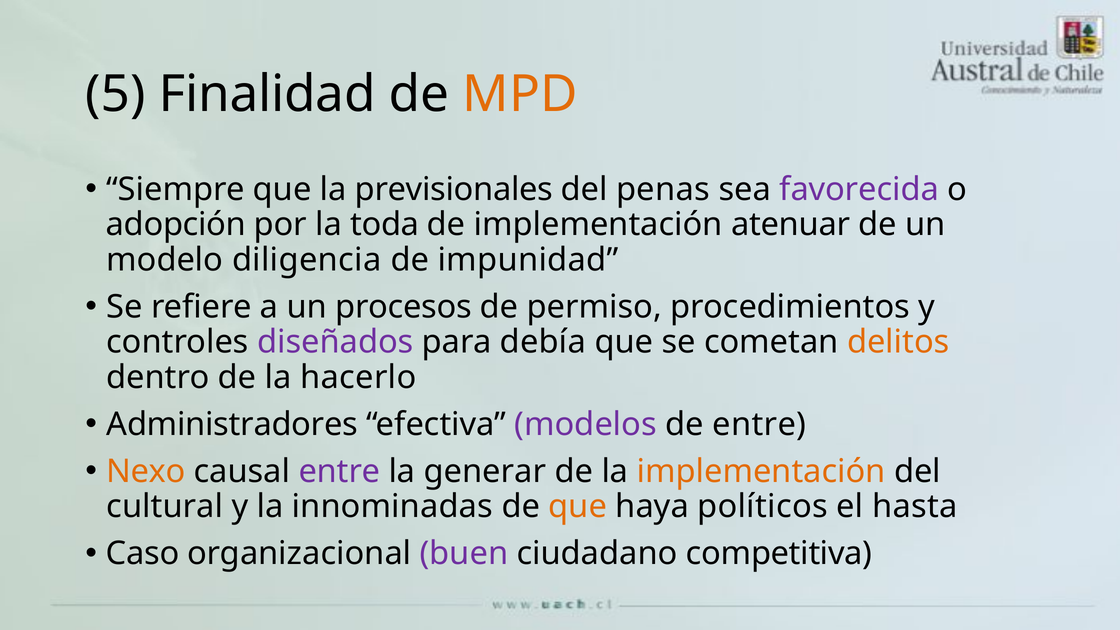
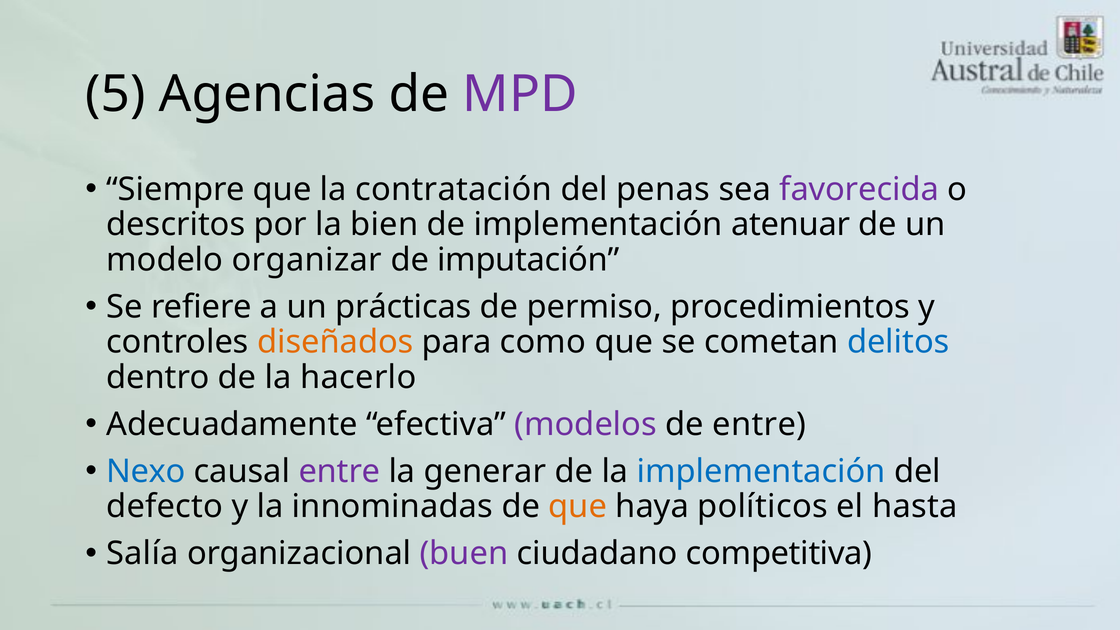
Finalidad: Finalidad -> Agencias (267, 94)
MPD colour: orange -> purple (520, 94)
previsionales: previsionales -> contratación (454, 189)
adopción: adopción -> descritos (176, 225)
toda: toda -> bien (384, 225)
diligencia: diligencia -> organizar (307, 260)
impunidad: impunidad -> imputación (528, 260)
procesos: procesos -> prácticas (404, 307)
diseñados colour: purple -> orange (335, 342)
debía: debía -> como (543, 342)
delitos colour: orange -> blue (898, 342)
Administradores: Administradores -> Adecuadamente (232, 424)
Nexo colour: orange -> blue (146, 471)
implementación colour: orange -> blue (761, 471)
cultural: cultural -> defecto (165, 507)
Caso: Caso -> Salía (142, 554)
